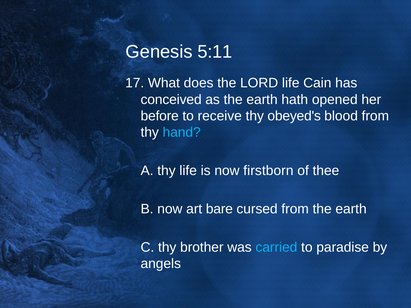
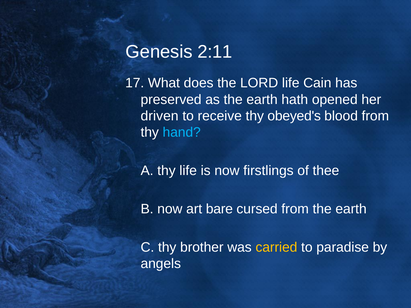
5:11: 5:11 -> 2:11 (215, 52)
conceived: conceived -> preserved (171, 100)
before: before -> driven (160, 116)
firstborn: firstborn -> firstlings (268, 171)
carried colour: light blue -> yellow (276, 248)
